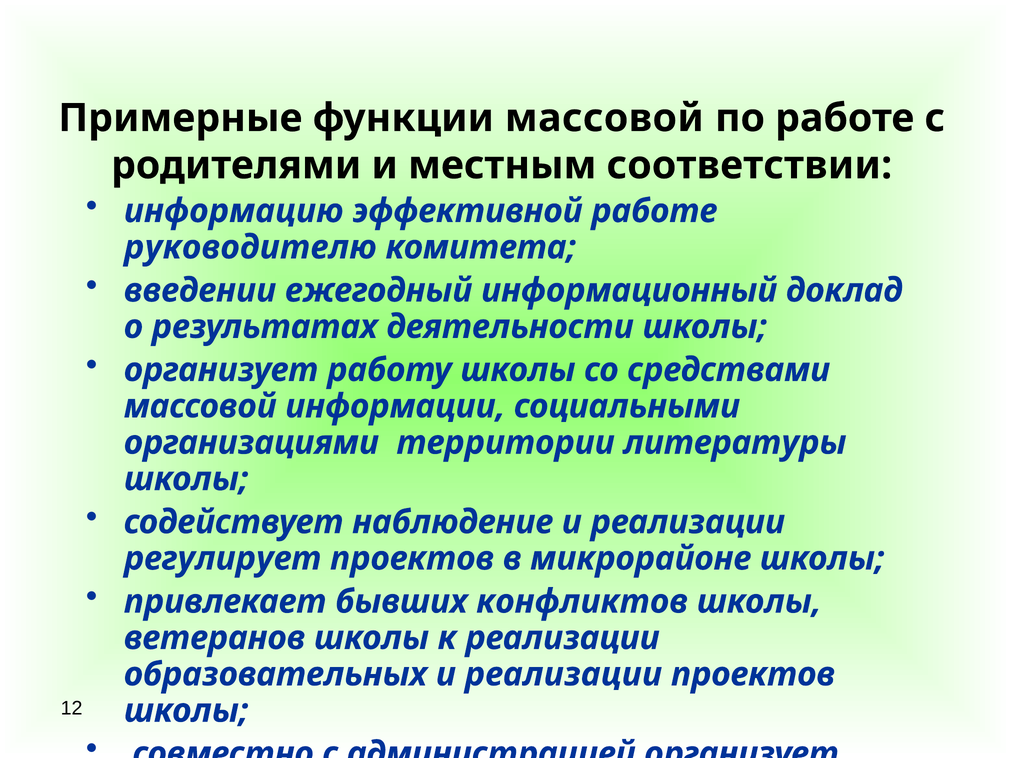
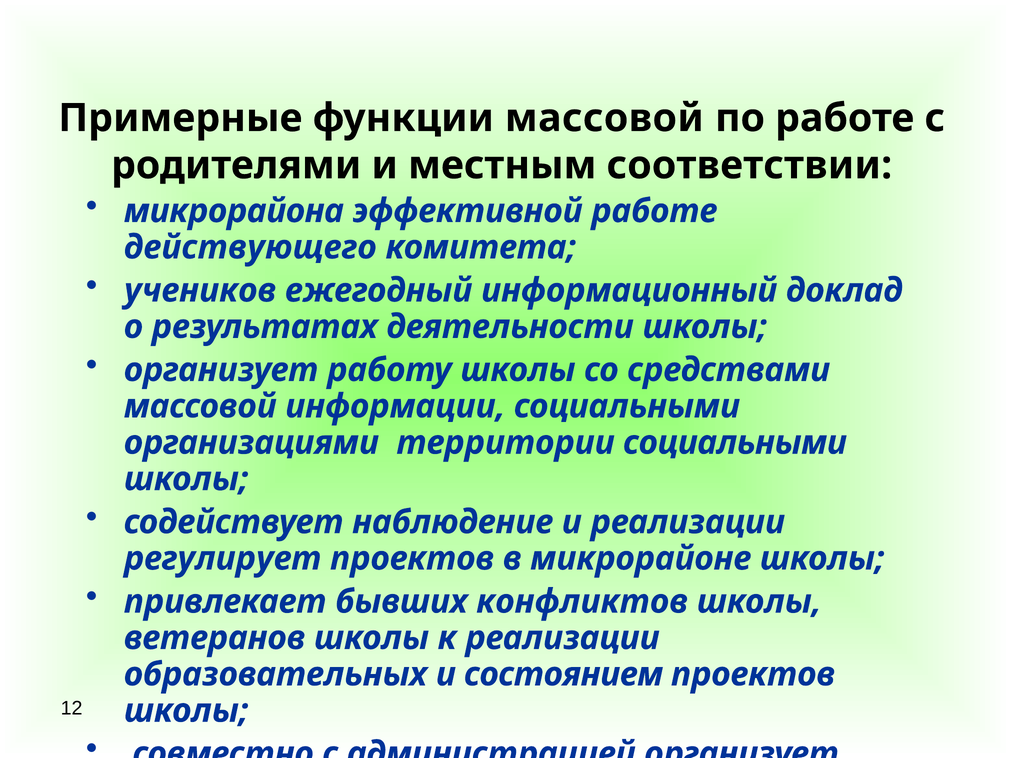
информацию: информацию -> микрорайона (234, 211)
руководителю: руководителю -> действующего (250, 247)
введении: введении -> учеников (200, 291)
территории литературы: литературы -> социальными (735, 443)
образовательных и реализации: реализации -> состоянием (564, 675)
